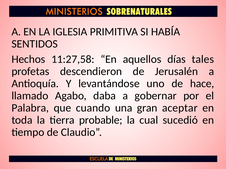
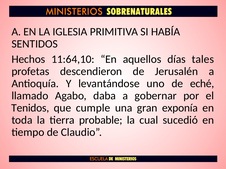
11:27,58: 11:27,58 -> 11:64,10 (73, 59)
hace: hace -> eché (202, 84)
Palabra: Palabra -> Tenidos (30, 108)
cuando: cuando -> cumple (93, 108)
aceptar: aceptar -> exponía (180, 108)
